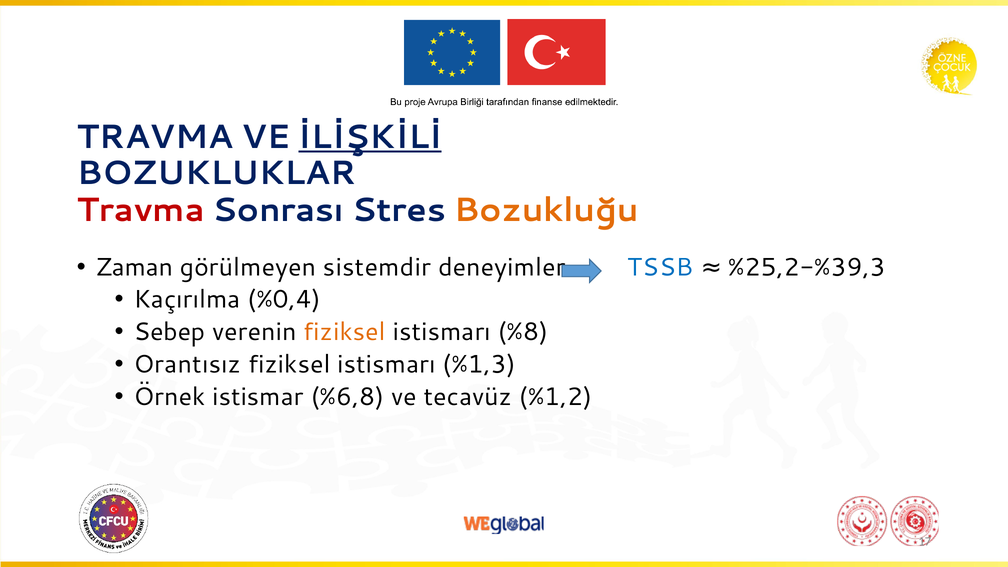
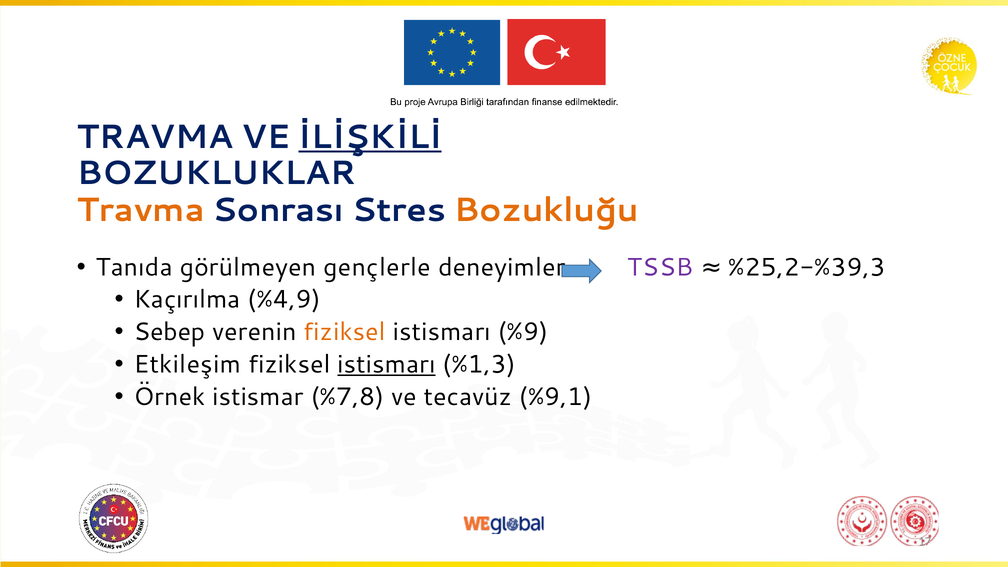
Travma colour: red -> orange (141, 210)
Zaman: Zaman -> Tanıda (134, 267)
sistemdir: sistemdir -> gençlerle (377, 267)
TSSB colour: blue -> purple (660, 267)
%0,4: %0,4 -> %4,9 (284, 300)
%8: %8 -> %9 (523, 332)
Orantısız: Orantısız -> Etkileşim (187, 365)
istismarı underline: none -> present (386, 365)
%6,8: %6,8 -> %7,8 (347, 397)
%1,2: %1,2 -> %9,1 (556, 397)
